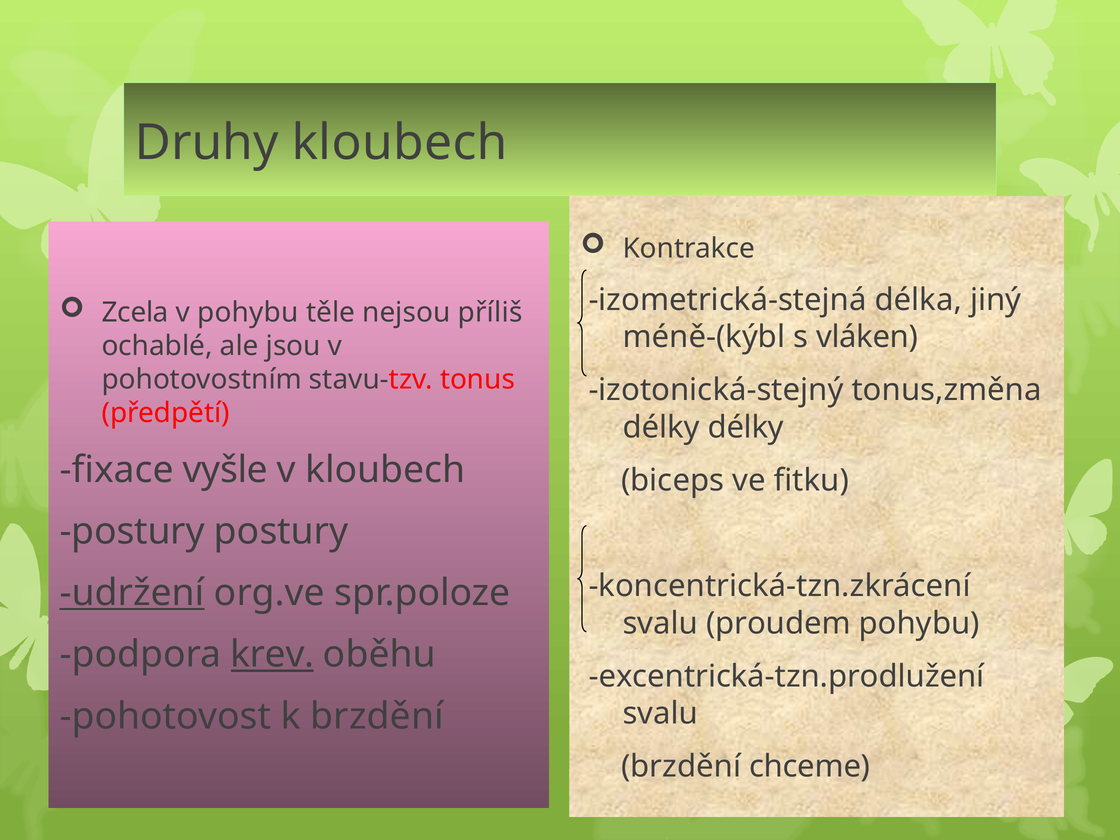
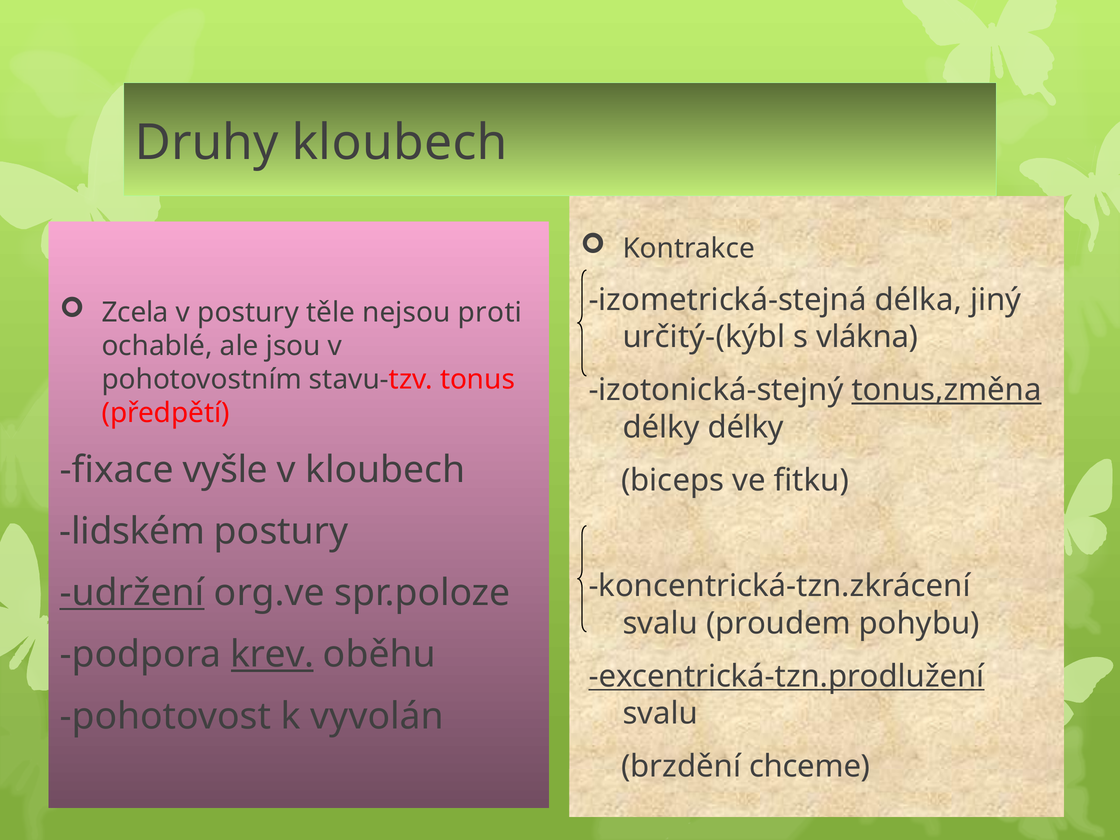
v pohybu: pohybu -> postury (248, 312)
příliš: příliš -> proti (490, 312)
méně-(kýbl: méně-(kýbl -> určitý-(kýbl (704, 337)
vláken: vláken -> vlákna (867, 337)
tonus,změna underline: none -> present (947, 390)
postury: postury -> lidském (132, 531)
excentrická-tzn.prodlužení underline: none -> present (786, 676)
k brzdění: brzdění -> vyvolán (377, 716)
